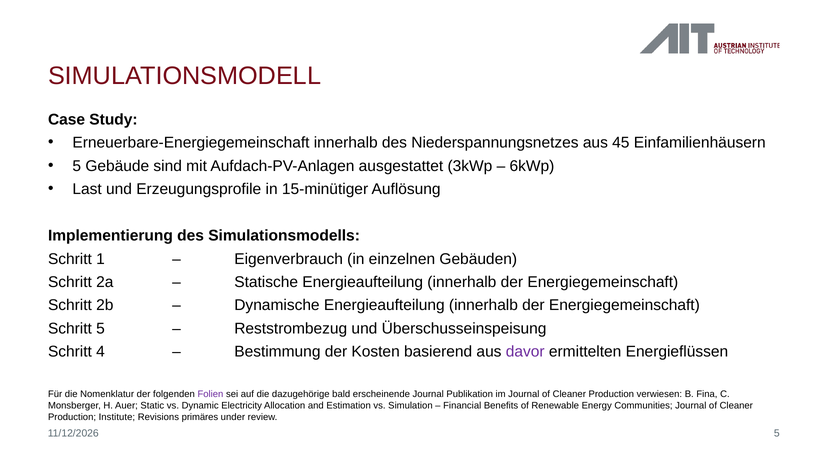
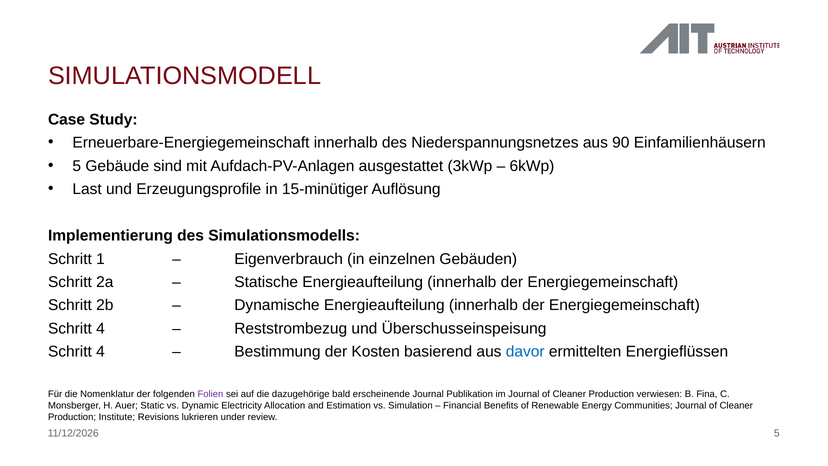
45: 45 -> 90 (621, 143)
5: 5 -> 4 (101, 328)
davor colour: purple -> blue (525, 352)
primäres: primäres -> lukrieren (200, 417)
